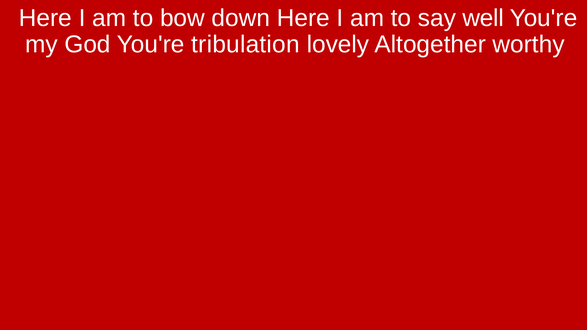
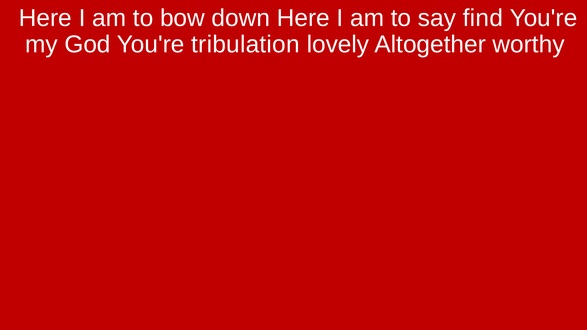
well: well -> find (483, 18)
